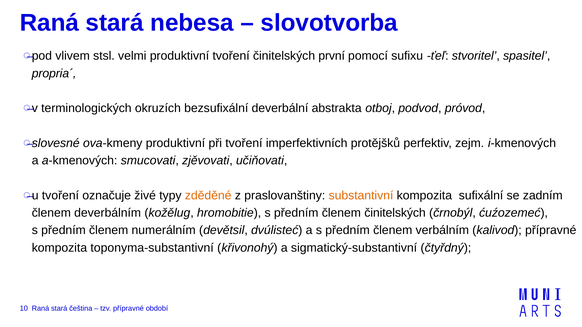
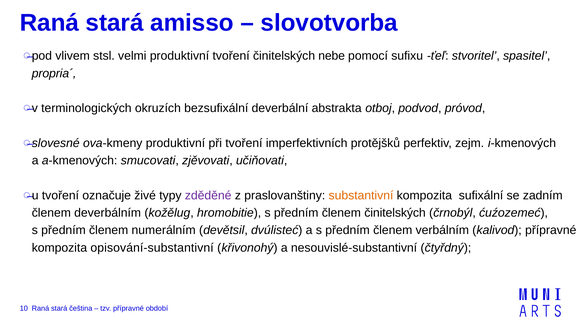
nebesa: nebesa -> amisso (192, 23)
první: první -> nebe (332, 56)
zděděné colour: orange -> purple (208, 196)
toponyma‑substantivní: toponyma‑substantivní -> opisování‑substantivní (152, 248)
sigmatický‑substantivní: sigmatický‑substantivní -> nesouvislé‑substantivní (354, 248)
